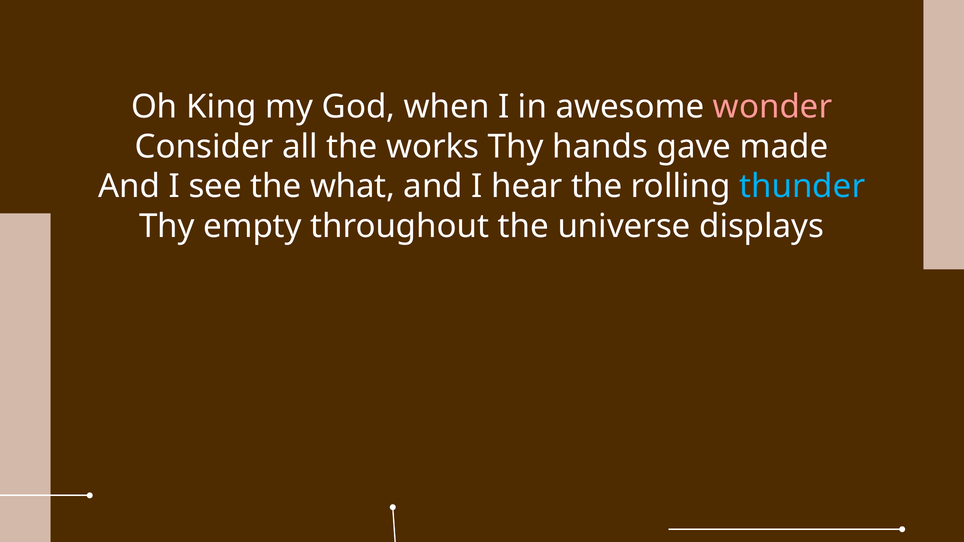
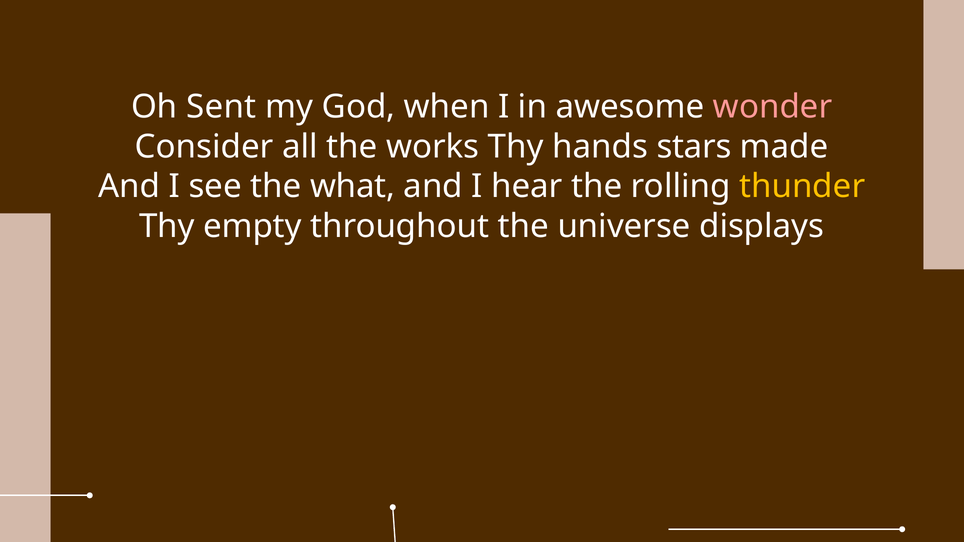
King: King -> Sent (221, 107)
gave: gave -> stars (694, 147)
thunder colour: light blue -> yellow (802, 187)
